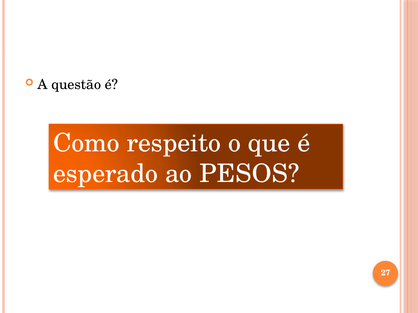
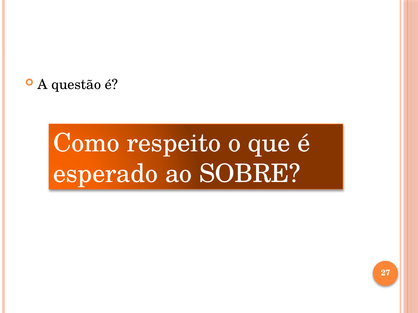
PESOS: PESOS -> SOBRE (250, 174)
